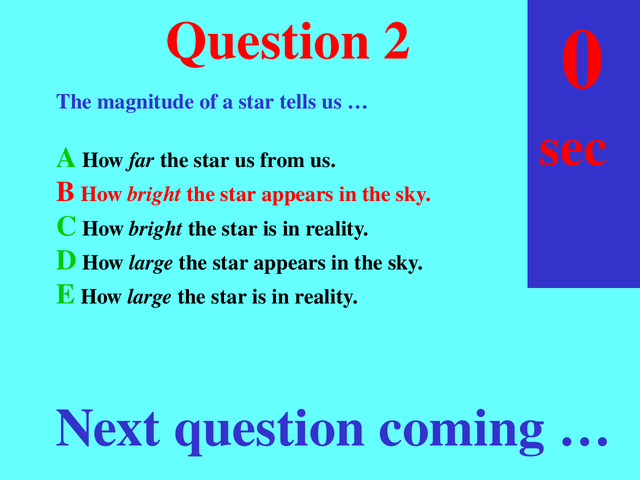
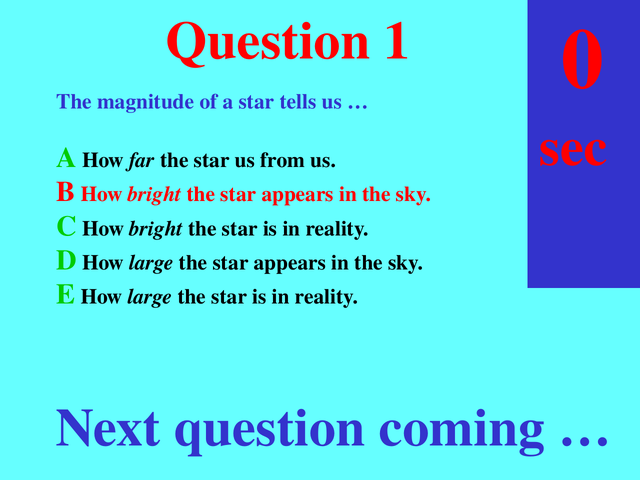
Question 2: 2 -> 1 (397, 41)
